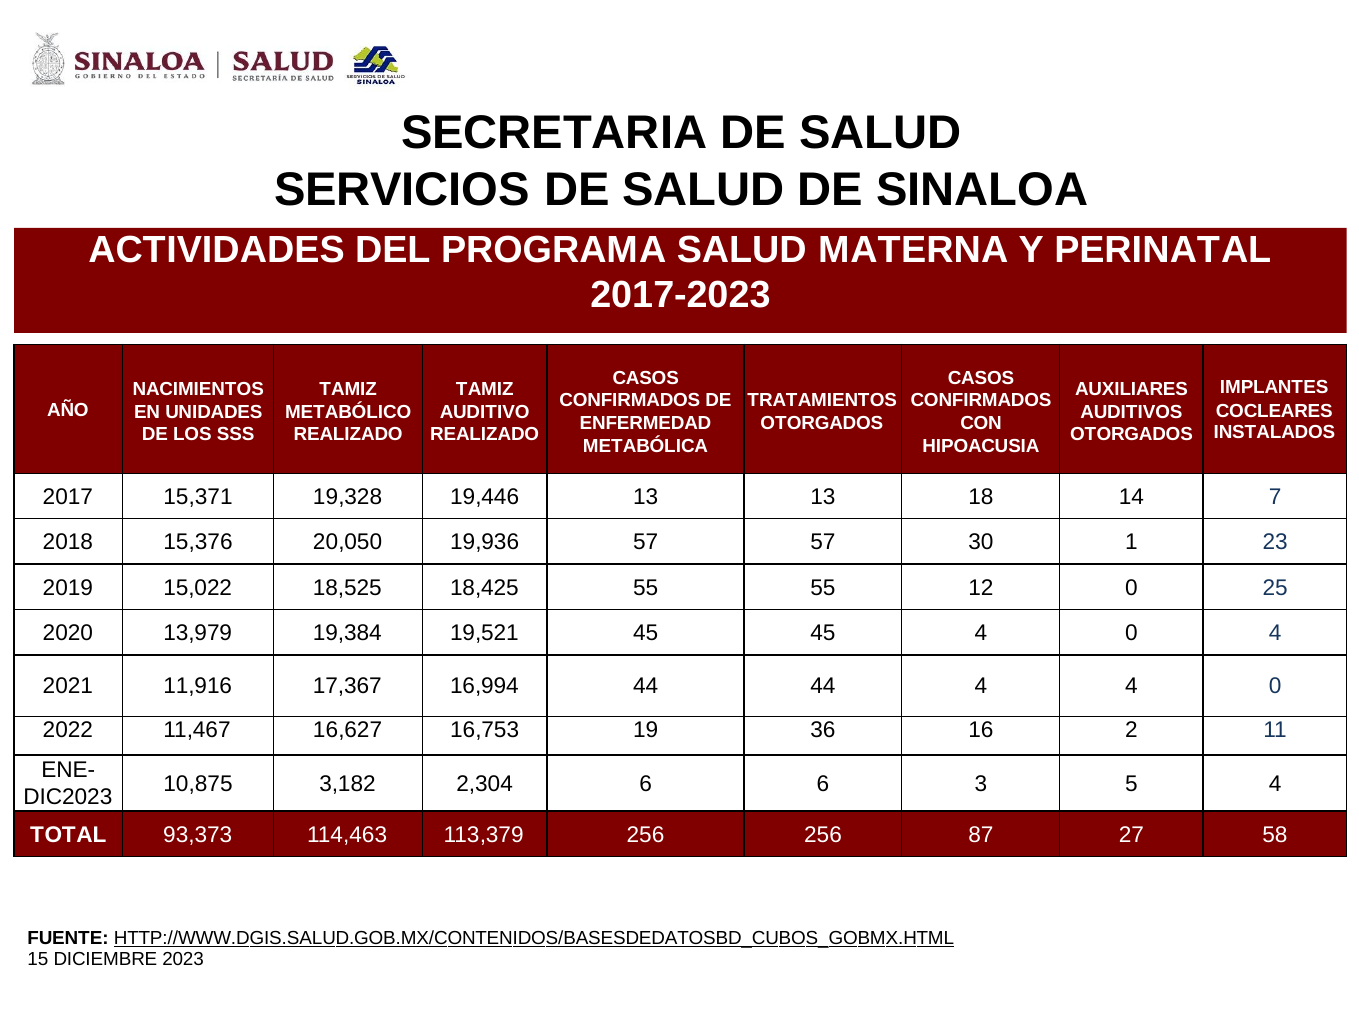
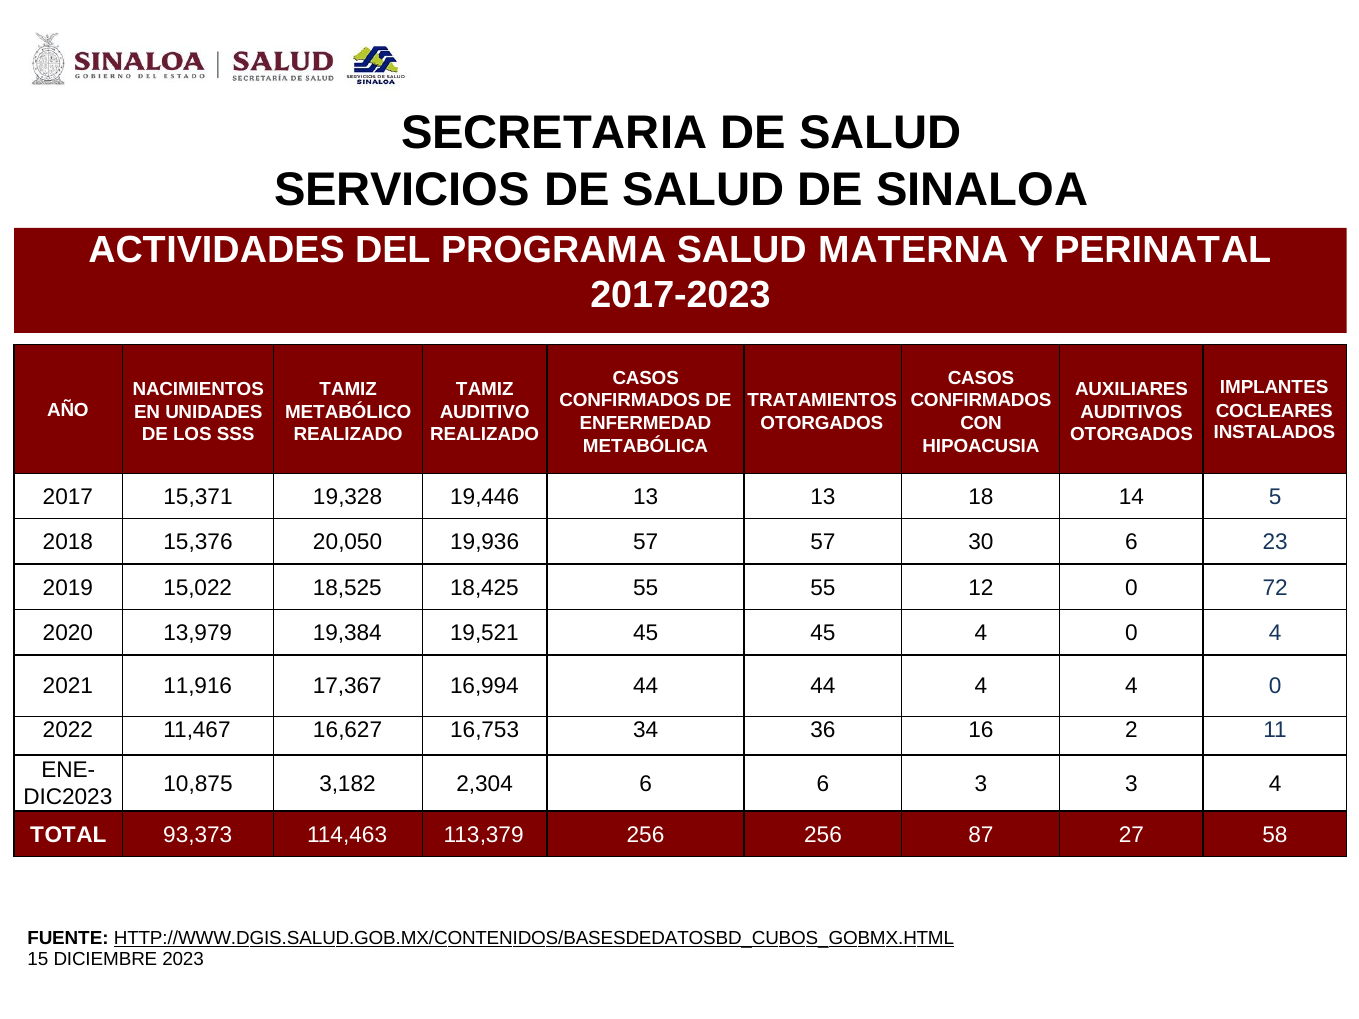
7: 7 -> 5 (1275, 497)
30 1: 1 -> 6 (1131, 542)
25: 25 -> 72 (1275, 588)
19: 19 -> 34 (646, 730)
3 5: 5 -> 3 (1131, 784)
